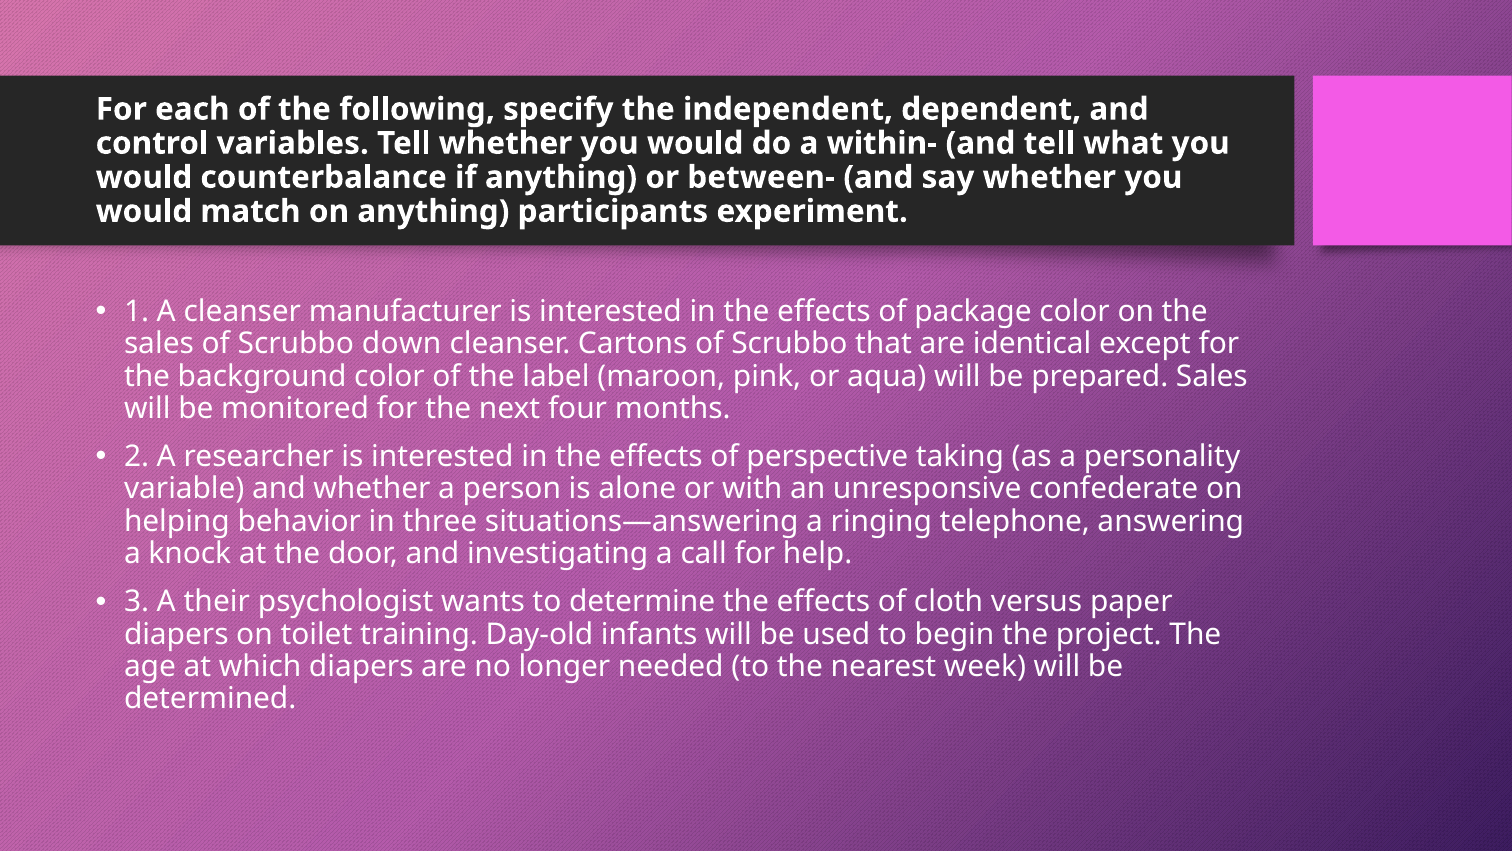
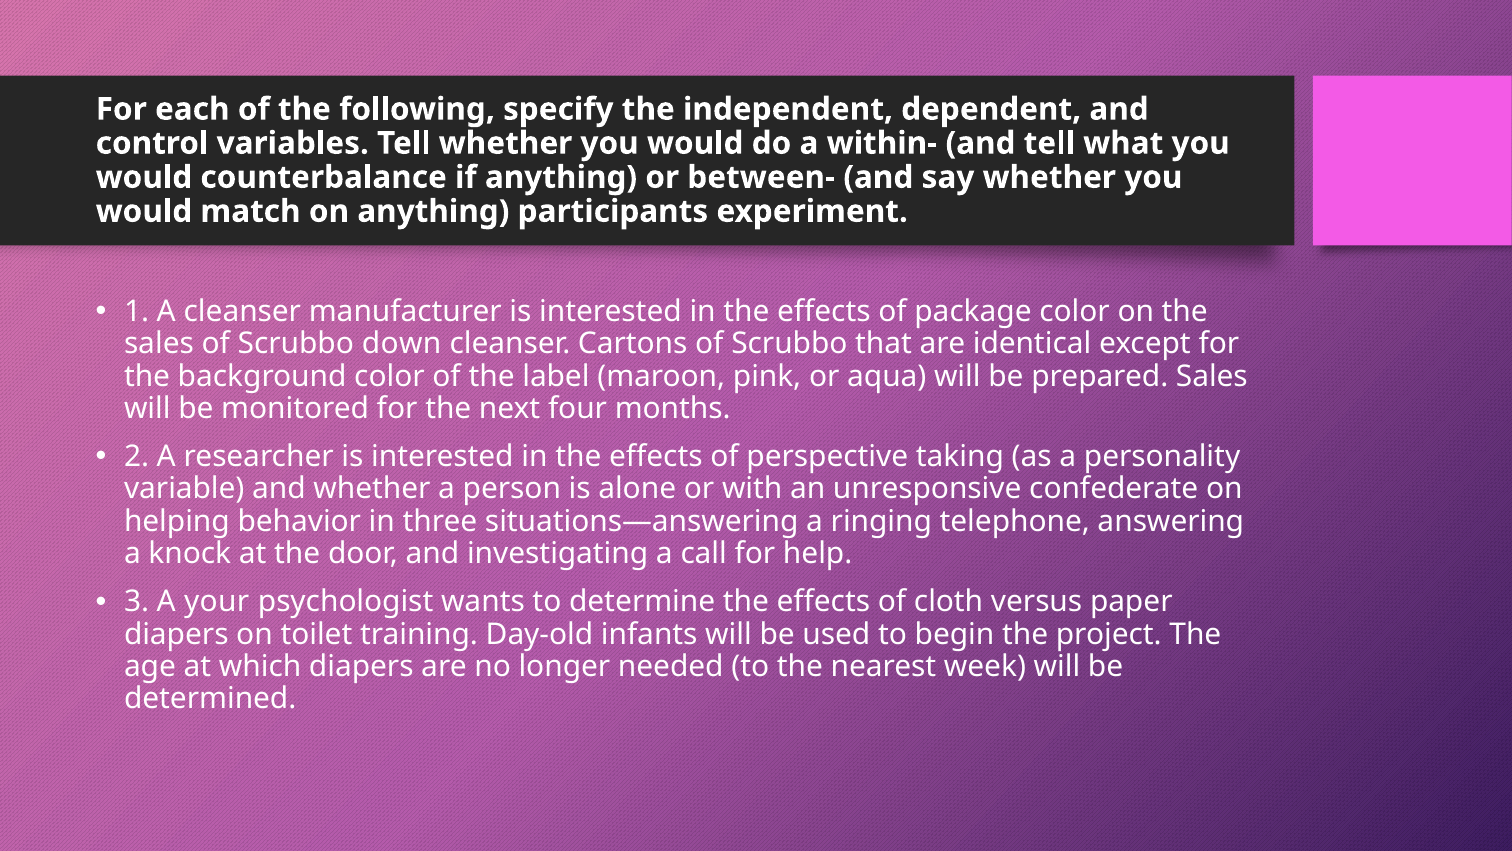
their: their -> your (217, 602)
